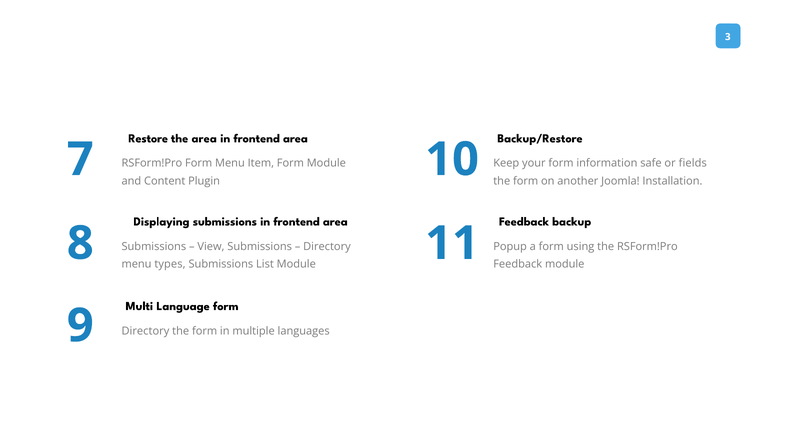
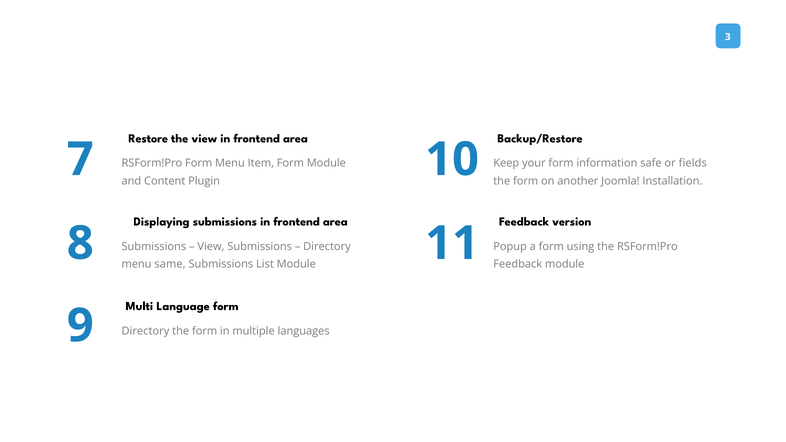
the area: area -> view (204, 138)
backup: backup -> version (572, 222)
types: types -> same (170, 264)
